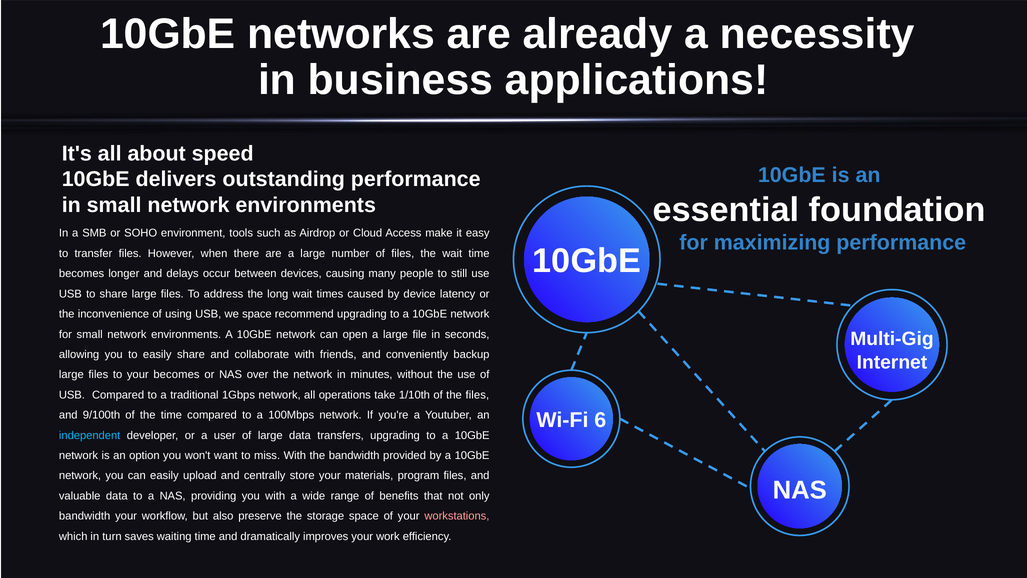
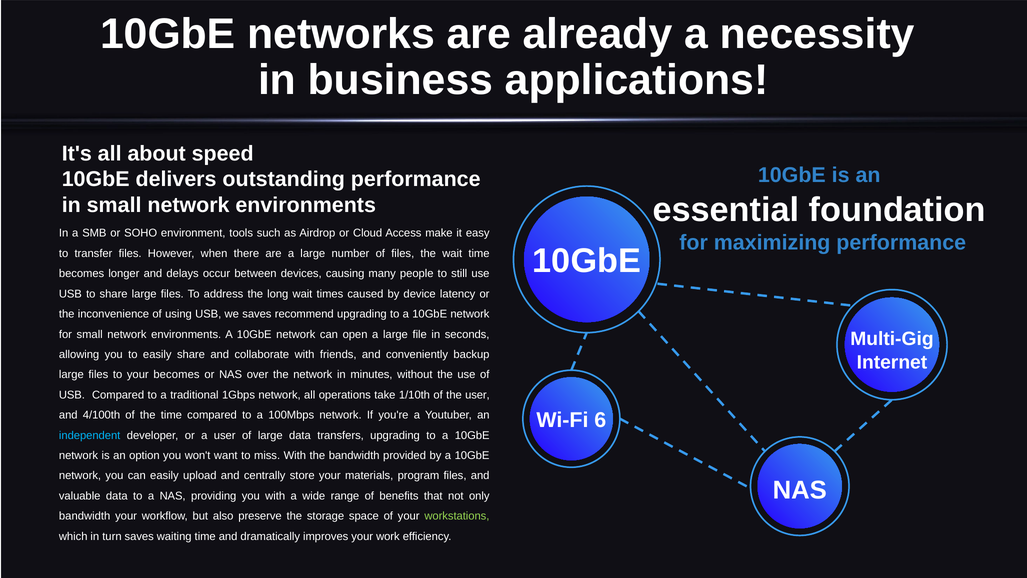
we space: space -> saves (257, 314)
the files: files -> user (477, 395)
9/100th: 9/100th -> 4/100th (102, 415)
workstations colour: pink -> light green (457, 516)
